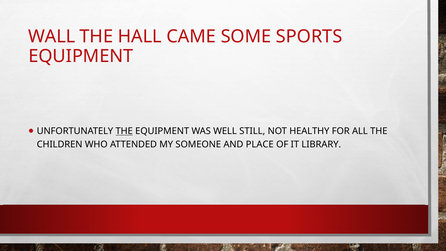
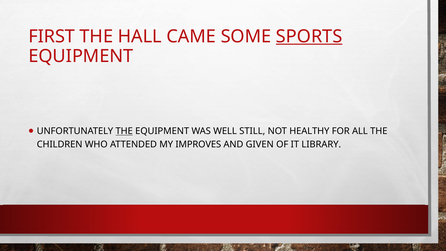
WALL: WALL -> FIRST (52, 36)
SPORTS underline: none -> present (309, 36)
SOMEONE: SOMEONE -> IMPROVES (198, 144)
PLACE: PLACE -> GIVEN (260, 144)
